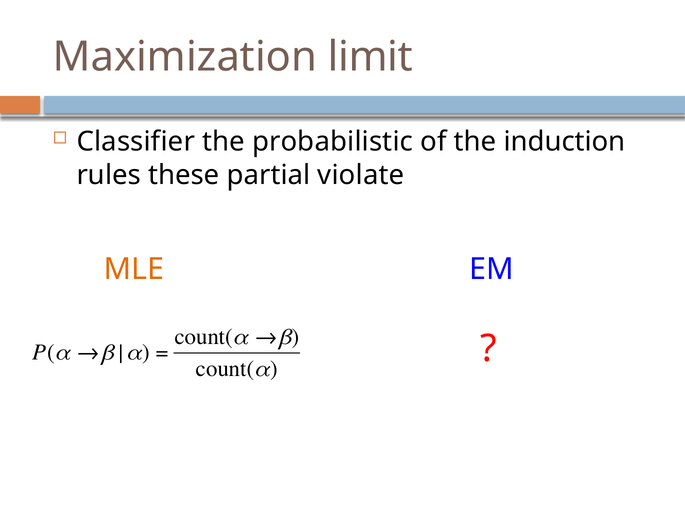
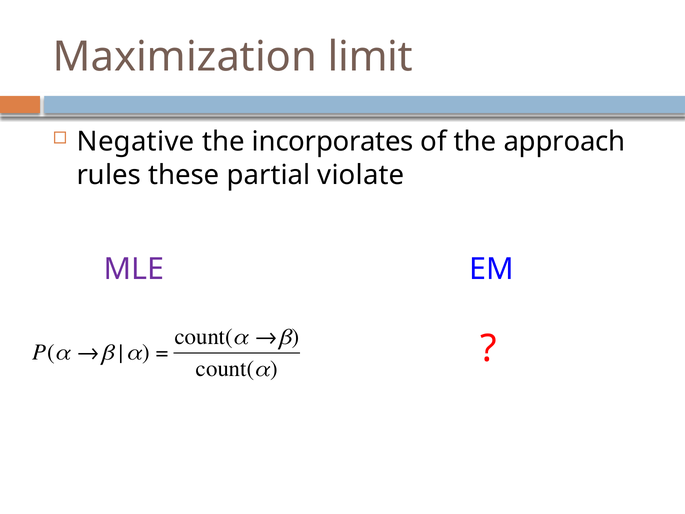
Classifier: Classifier -> Negative (136, 142)
probabilistic: probabilistic -> incorporates (333, 142)
induction: induction -> approach (565, 142)
MLE colour: orange -> purple (134, 269)
